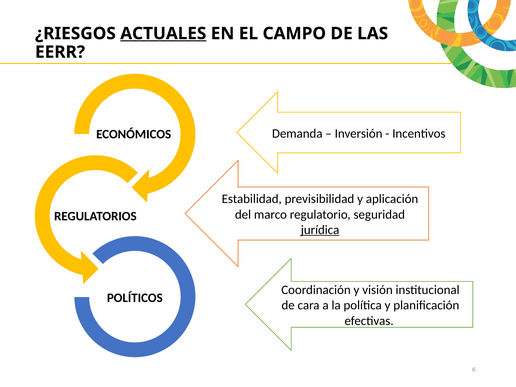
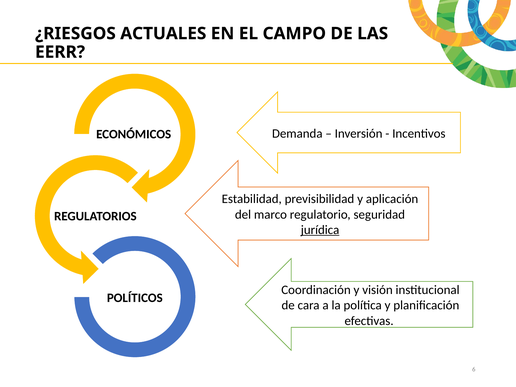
ACTUALES underline: present -> none (163, 34)
